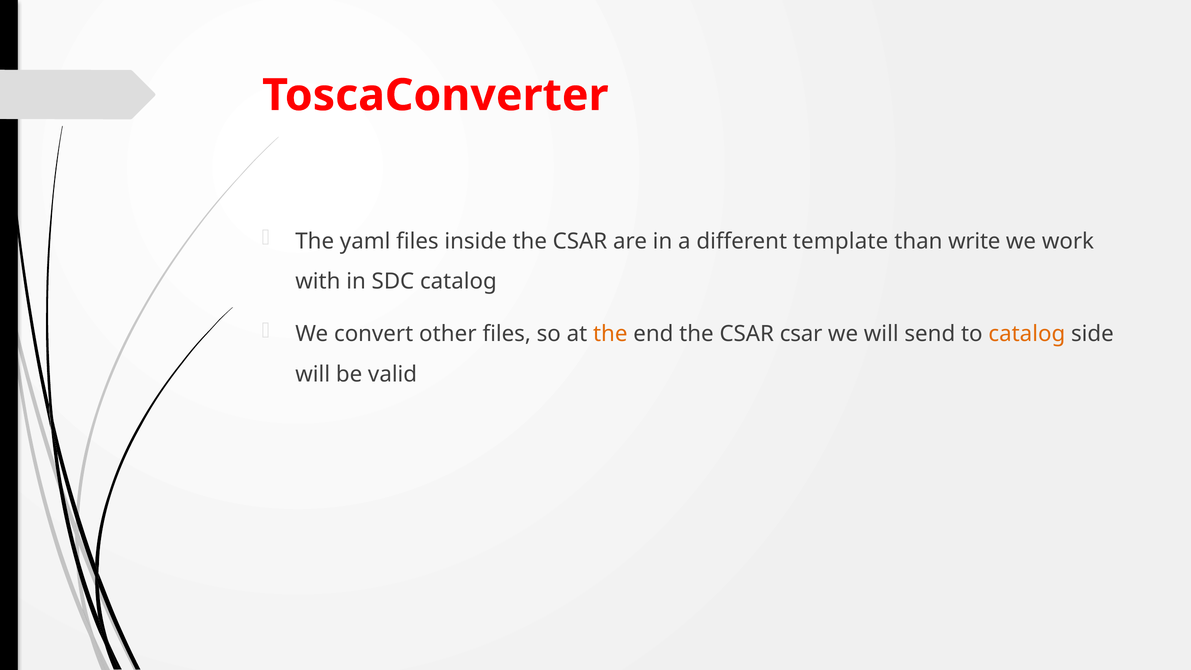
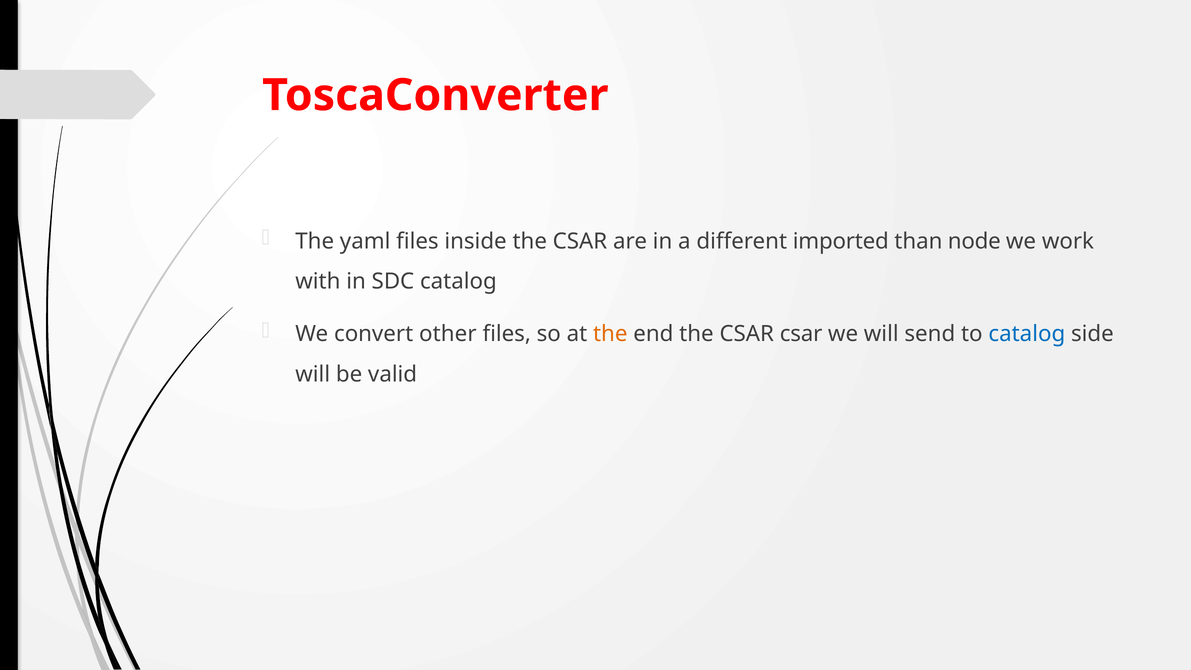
template: template -> imported (841, 241)
write: write -> node (974, 241)
catalog colour: orange -> blue (1027, 334)
